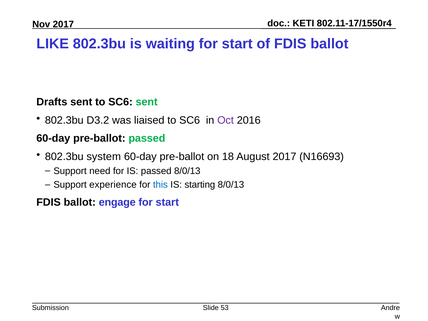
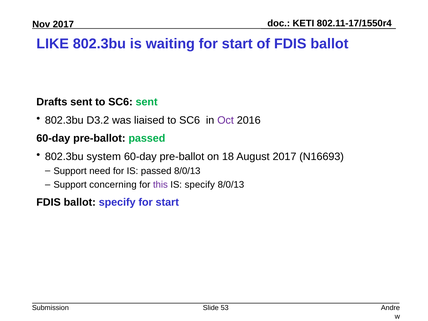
experience: experience -> concerning (113, 185)
this colour: blue -> purple (160, 185)
IS starting: starting -> specify (200, 185)
ballot engage: engage -> specify (117, 202)
